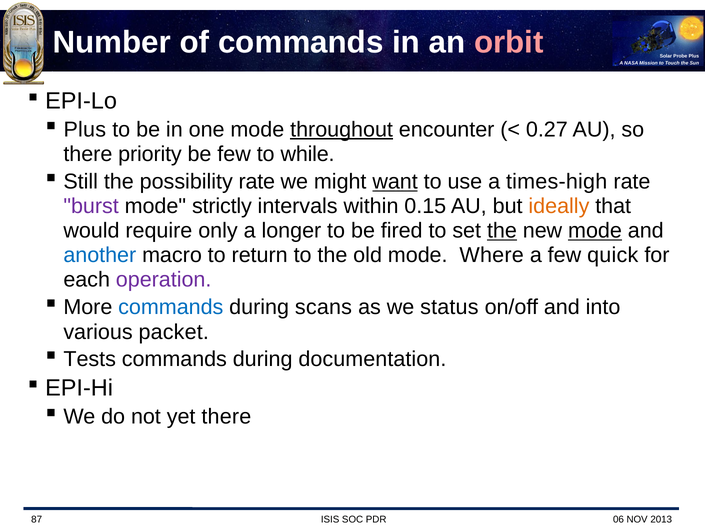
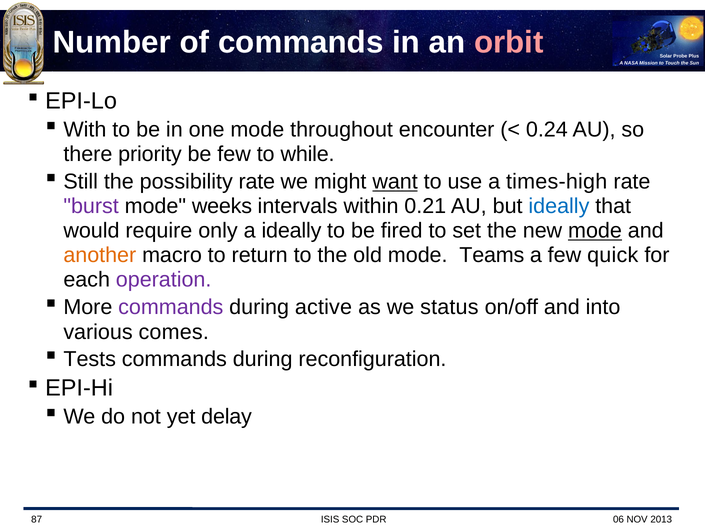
Plus: Plus -> With (85, 130)
throughout underline: present -> none (342, 130)
0.27: 0.27 -> 0.24 (547, 130)
strictly: strictly -> weeks (222, 206)
0.15: 0.15 -> 0.21 (425, 206)
ideally colour: orange -> blue (559, 206)
a longer: longer -> ideally (291, 231)
the underline: present -> none (502, 231)
another colour: blue -> orange (100, 255)
Where: Where -> Teams (492, 255)
commands colour: blue -> purple (171, 307)
scans: scans -> active (323, 307)
packet: packet -> comes (174, 332)
documentation: documentation -> reconfiguration (372, 359)
yet there: there -> delay (227, 416)
